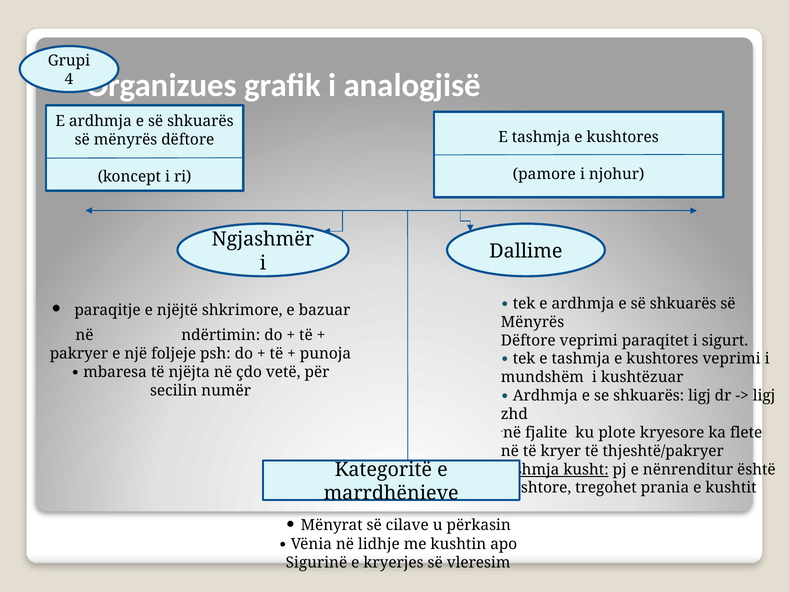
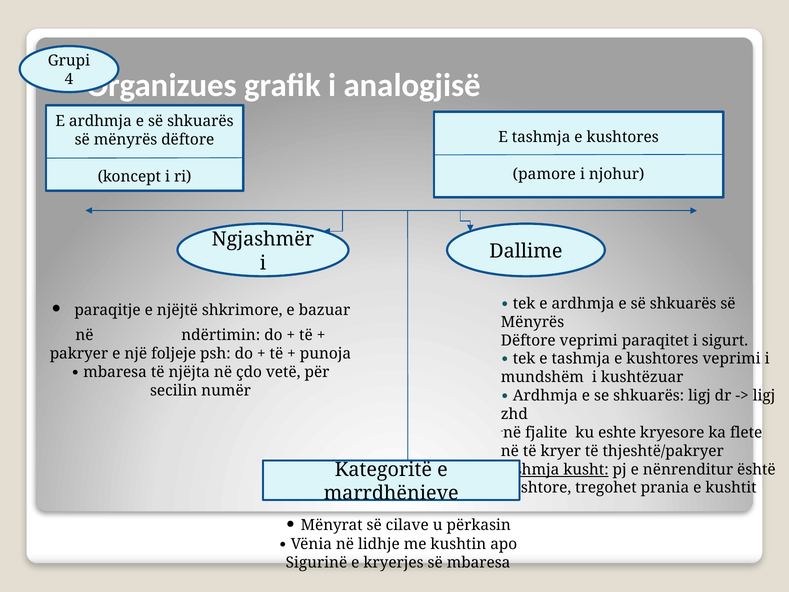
plote: plote -> eshte (617, 432)
së vleresim: vleresim -> mbaresa (479, 562)
